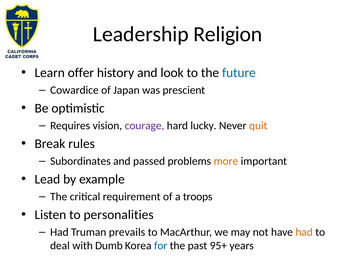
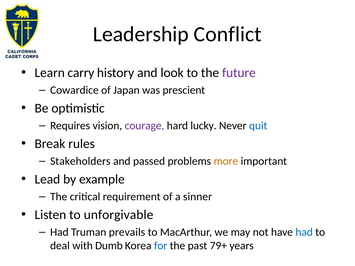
Religion: Religion -> Conflict (228, 34)
offer: offer -> carry (81, 73)
future colour: blue -> purple (239, 73)
quit colour: orange -> blue (258, 126)
Subordinates: Subordinates -> Stakeholders (80, 161)
troops: troops -> sinner (198, 197)
personalities: personalities -> unforgivable (119, 215)
had colour: orange -> blue (304, 232)
95+: 95+ -> 79+ (218, 246)
